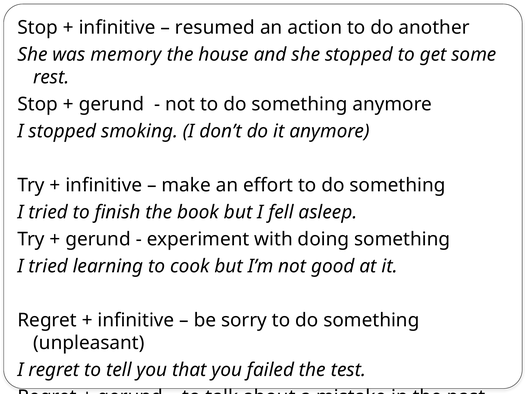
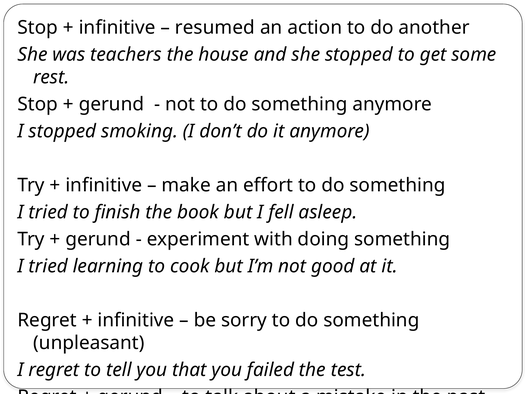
memory: memory -> teachers (126, 55)
